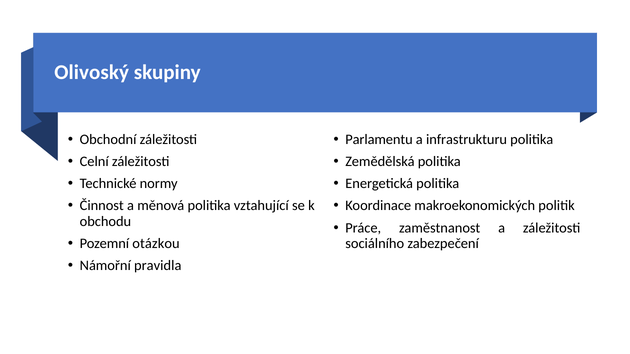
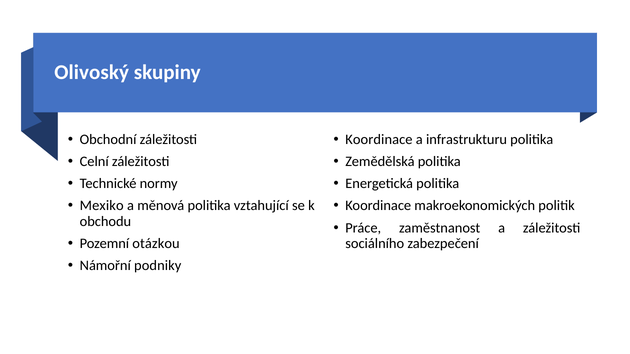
Parlamentu: Parlamentu -> Koordinace (379, 140)
Činnost: Činnost -> Mexiko (102, 206)
pravidla: pravidla -> podniky (158, 266)
